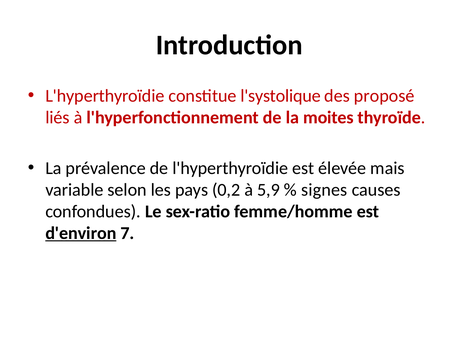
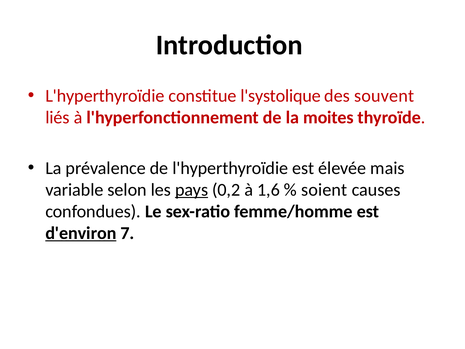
proposé: proposé -> souvent (384, 96)
pays underline: none -> present (192, 190)
5,9: 5,9 -> 1,6 (268, 190)
signes: signes -> soient (324, 190)
